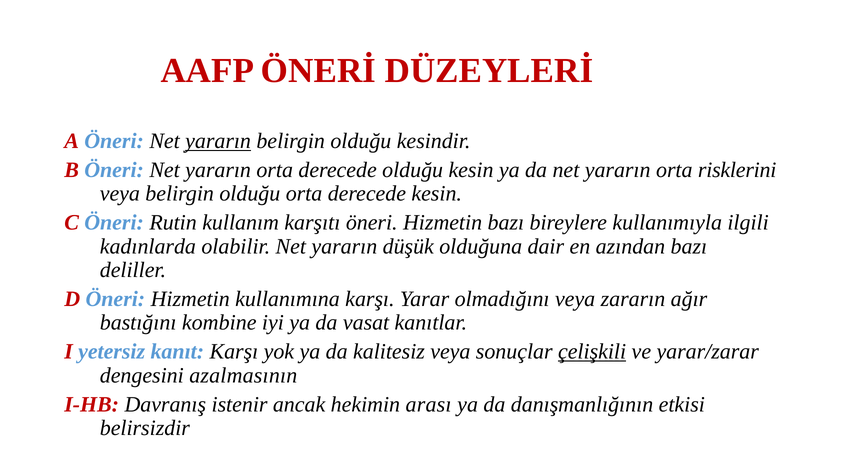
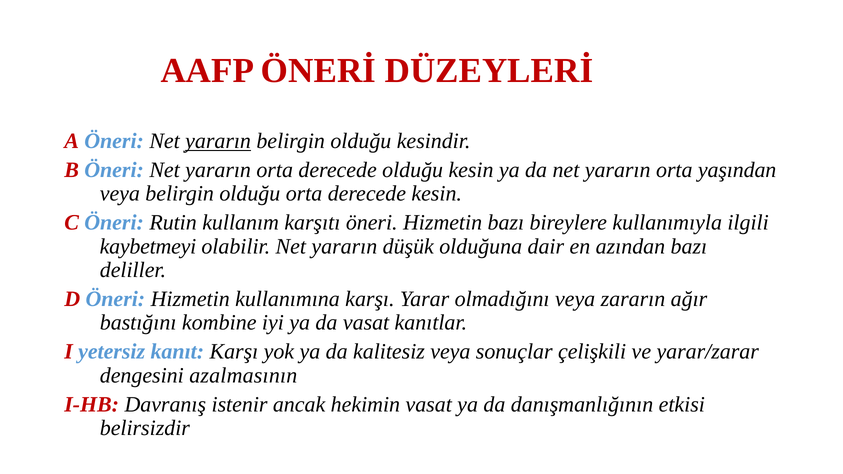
risklerini: risklerini -> yaşından (737, 170)
kadınlarda: kadınlarda -> kaybetmeyi (148, 246)
çelişkili underline: present -> none (592, 352)
hekimin arası: arası -> vasat (429, 404)
